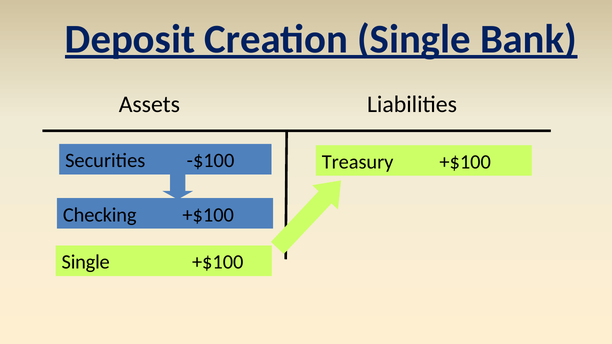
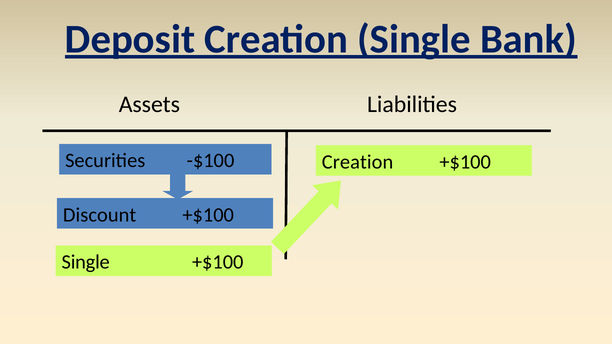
Treasury: Treasury -> Creation (358, 162)
Checking: Checking -> Discount (100, 215)
